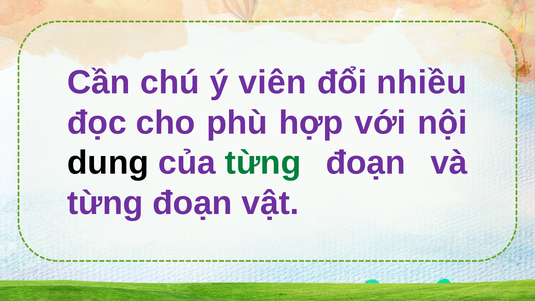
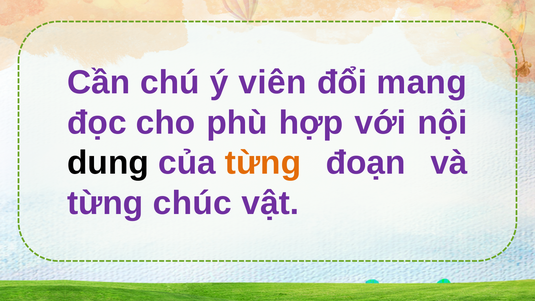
nhiều: nhiều -> mang (422, 83)
từng colour: green -> orange (263, 163)
đoạn: đoạn -> chúc (192, 203)
